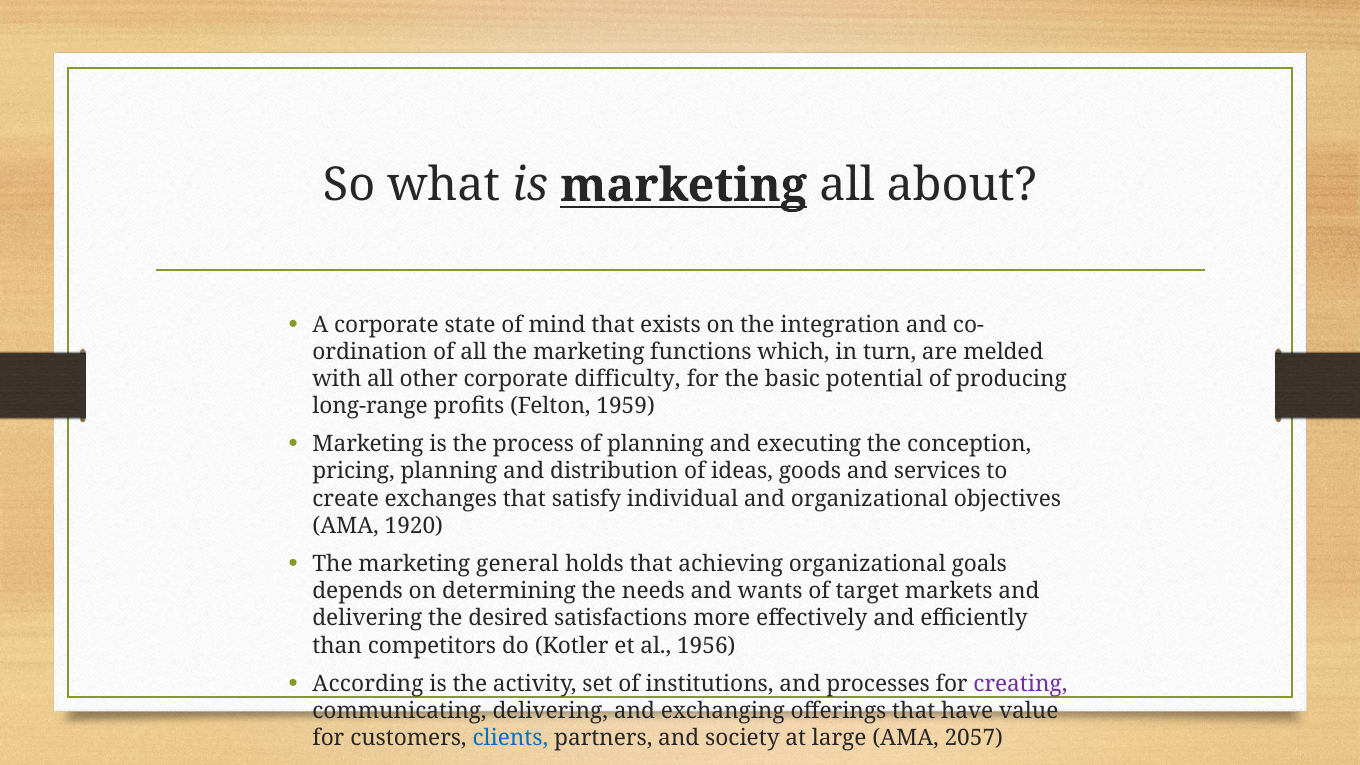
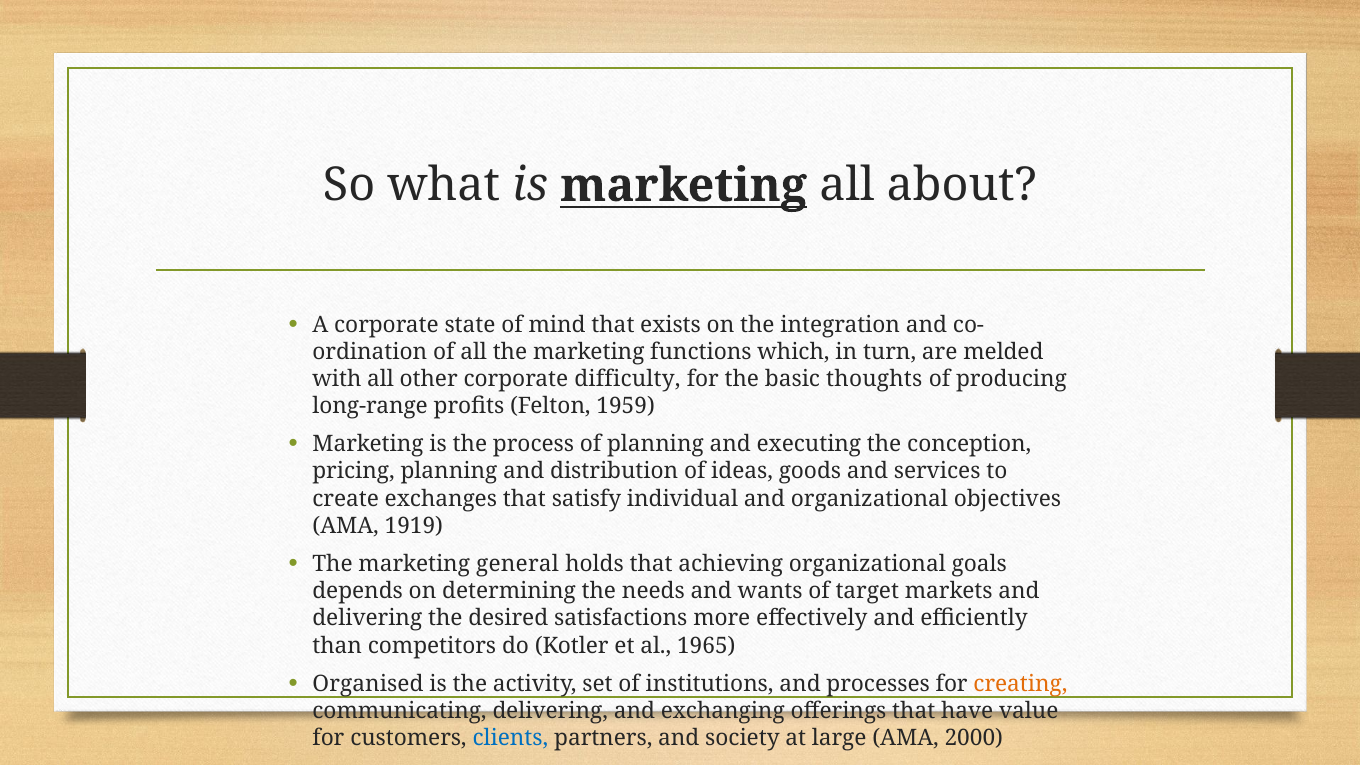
potential: potential -> thoughts (874, 379)
1920: 1920 -> 1919 (414, 526)
1956: 1956 -> 1965 (706, 646)
According: According -> Organised (368, 684)
creating colour: purple -> orange (1020, 684)
2057: 2057 -> 2000 (974, 738)
